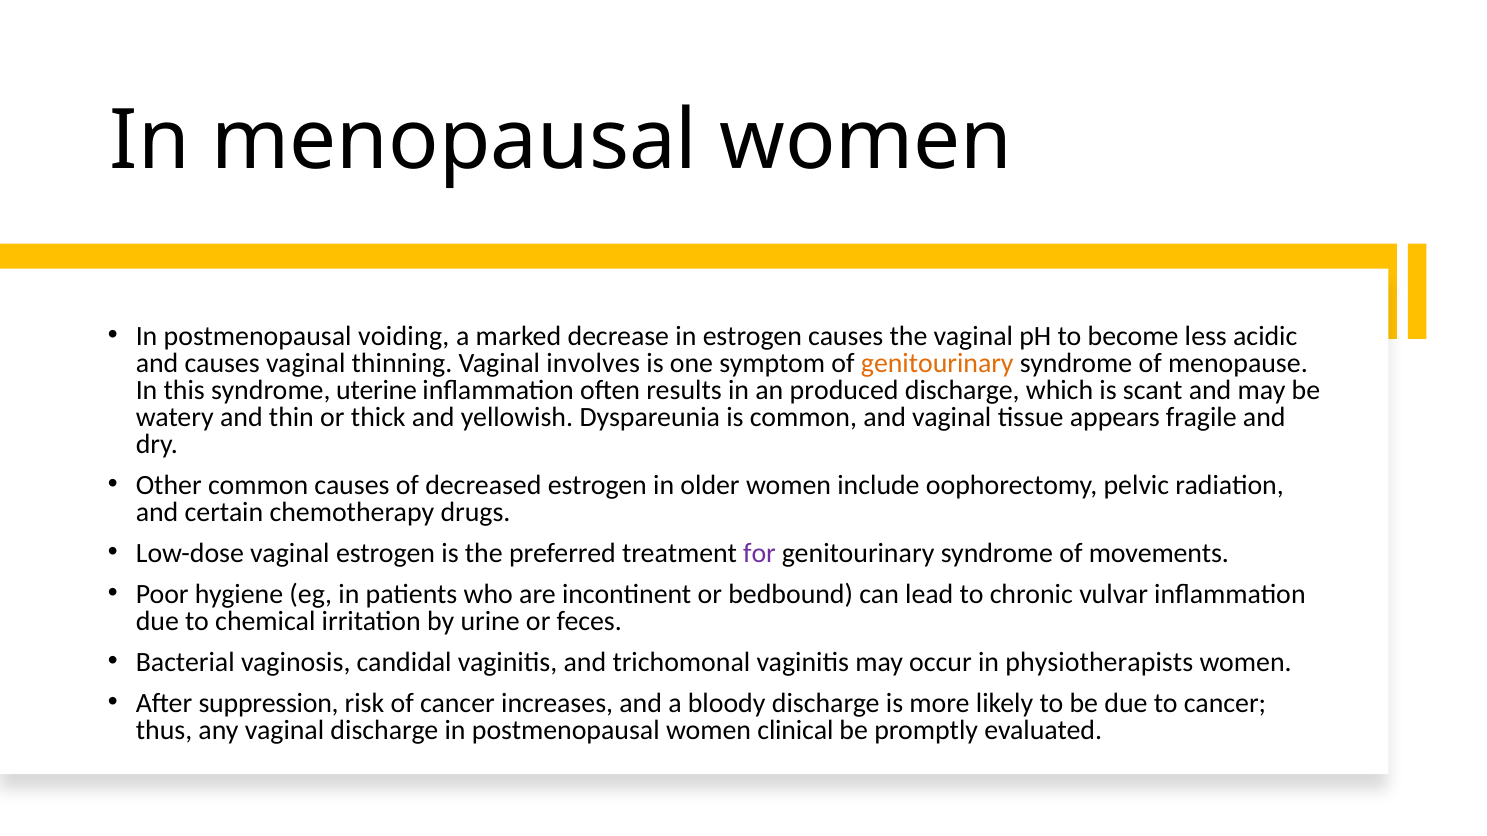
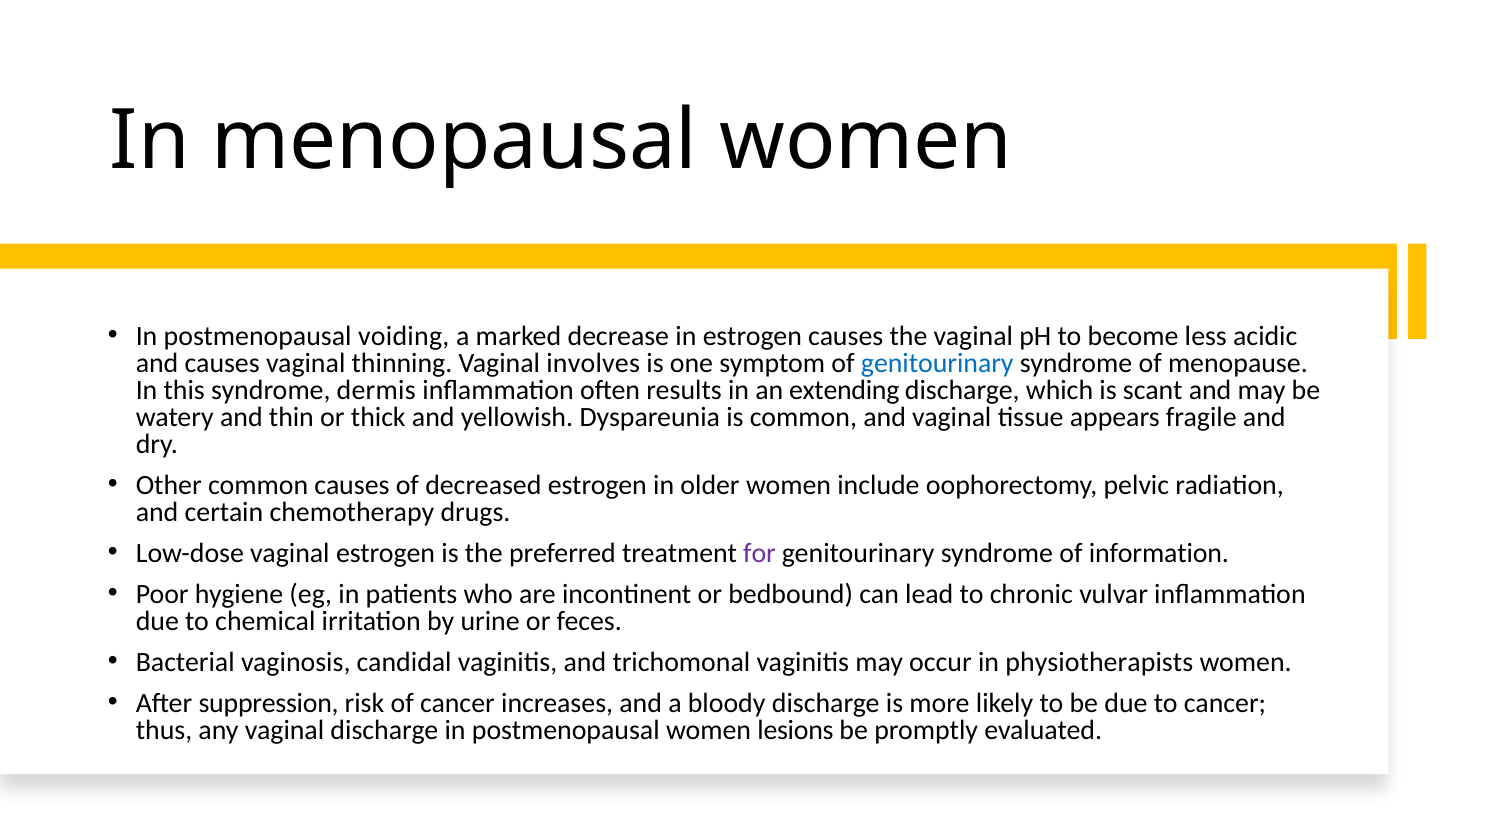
genitourinary colour: orange -> blue (937, 363)
uterine: uterine -> dermis (376, 390)
produced: produced -> extending (844, 390)
movements: movements -> information (1159, 554)
clinical: clinical -> lesions (795, 731)
